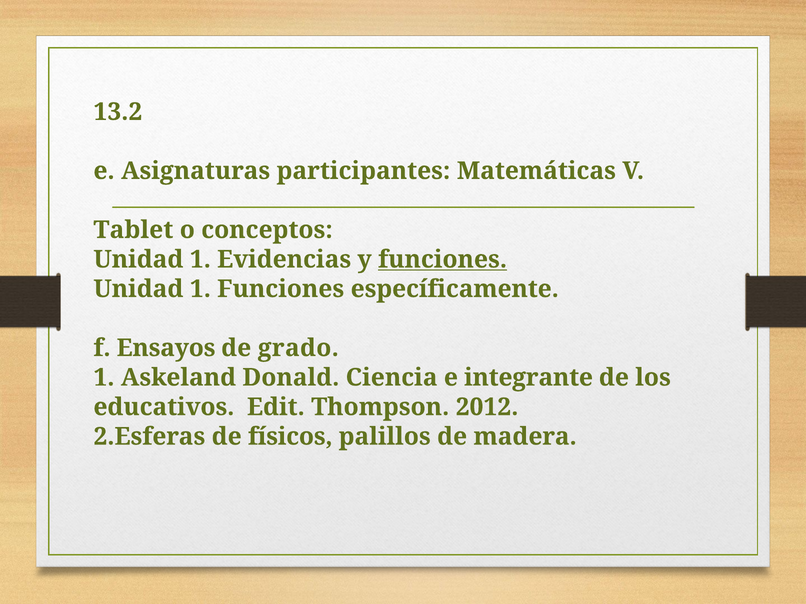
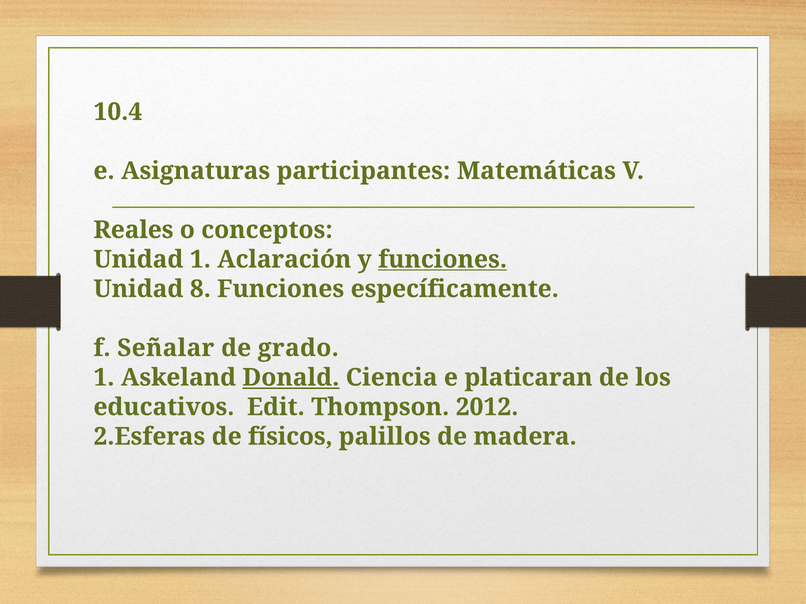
13.2: 13.2 -> 10.4 (118, 112)
Tablet: Tablet -> Reales (133, 230)
Evidencias: Evidencias -> Aclaración (284, 260)
1: 1 -> 8 (200, 289)
Ensayos: Ensayos -> Señalar (166, 348)
Donald underline: none -> present (291, 378)
integrante: integrante -> platicaran (529, 378)
